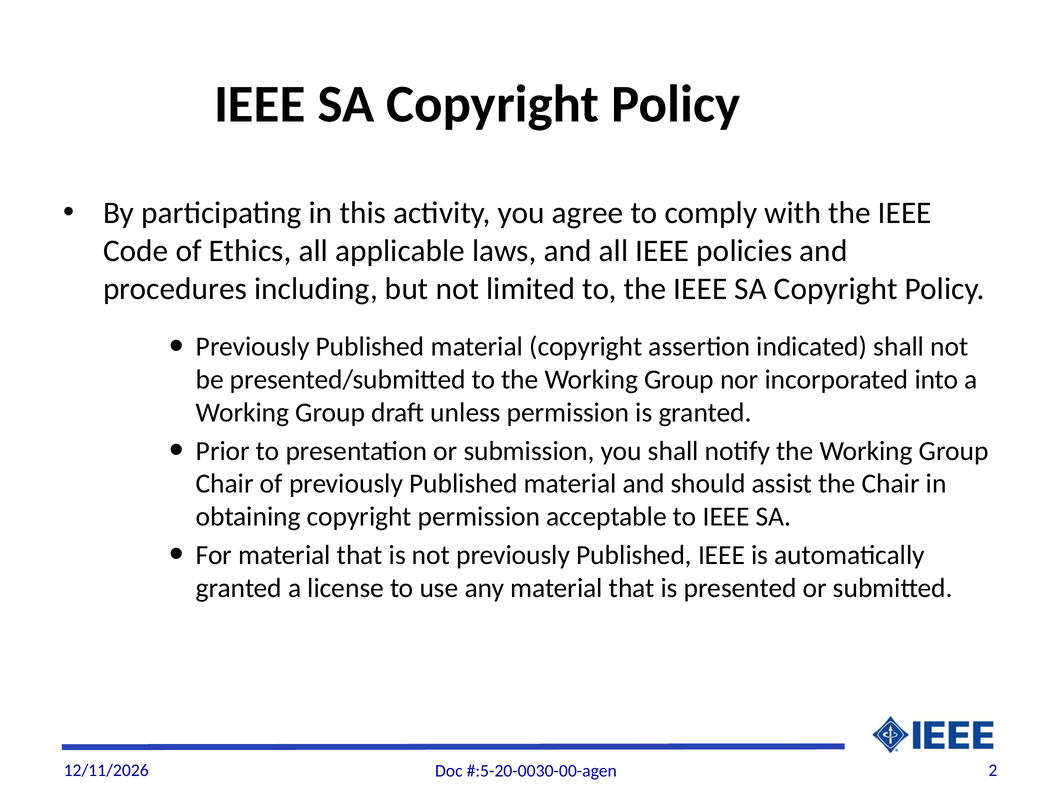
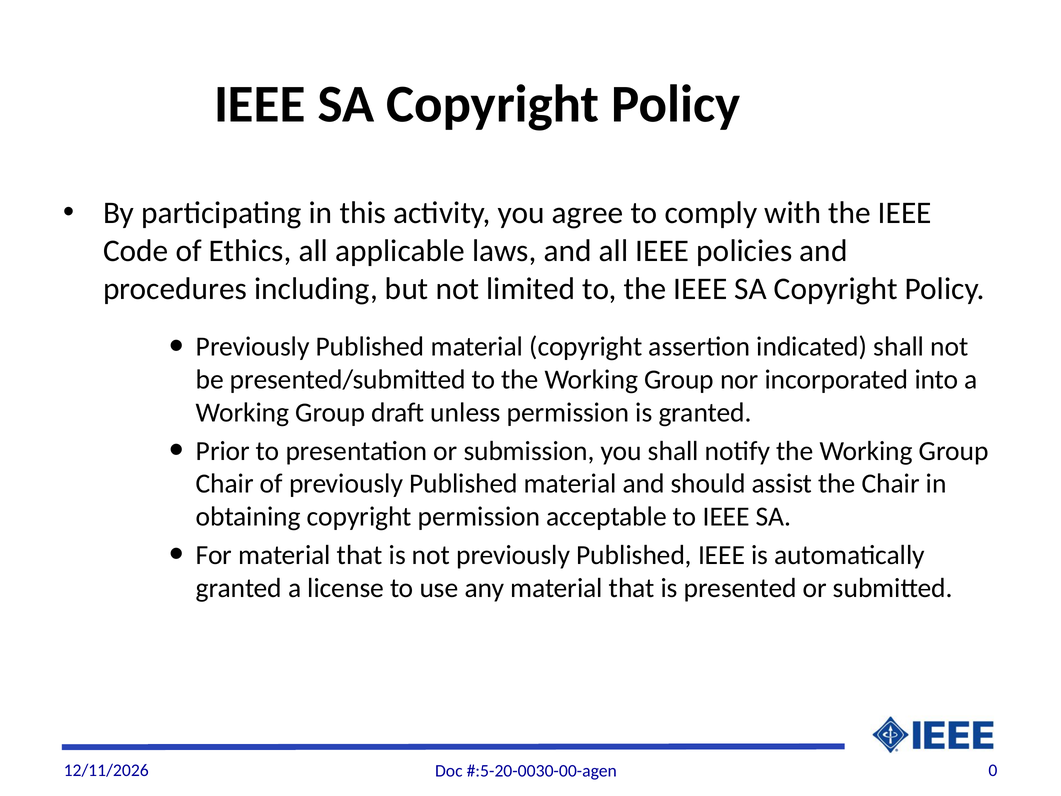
2: 2 -> 0 (993, 770)
